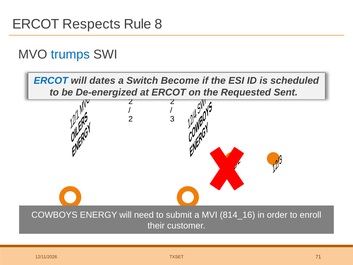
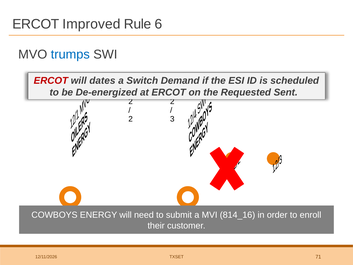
Respects: Respects -> Improved (91, 24)
8: 8 -> 6 (158, 24)
ERCOT colour: blue -> red (51, 81)
Become: Become -> Demand (180, 81)
